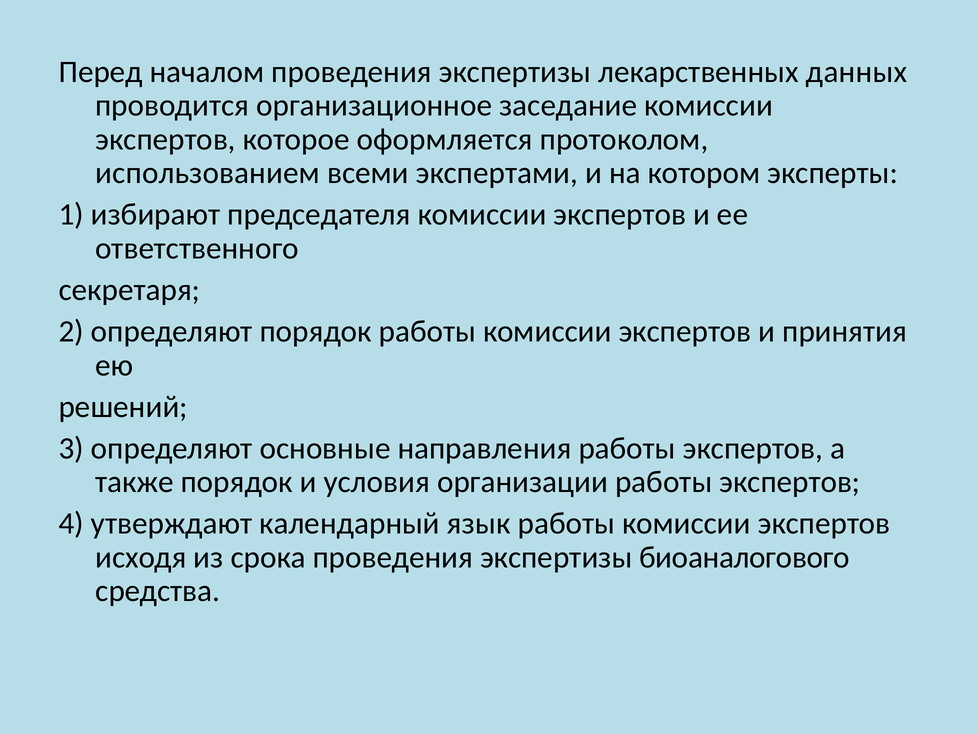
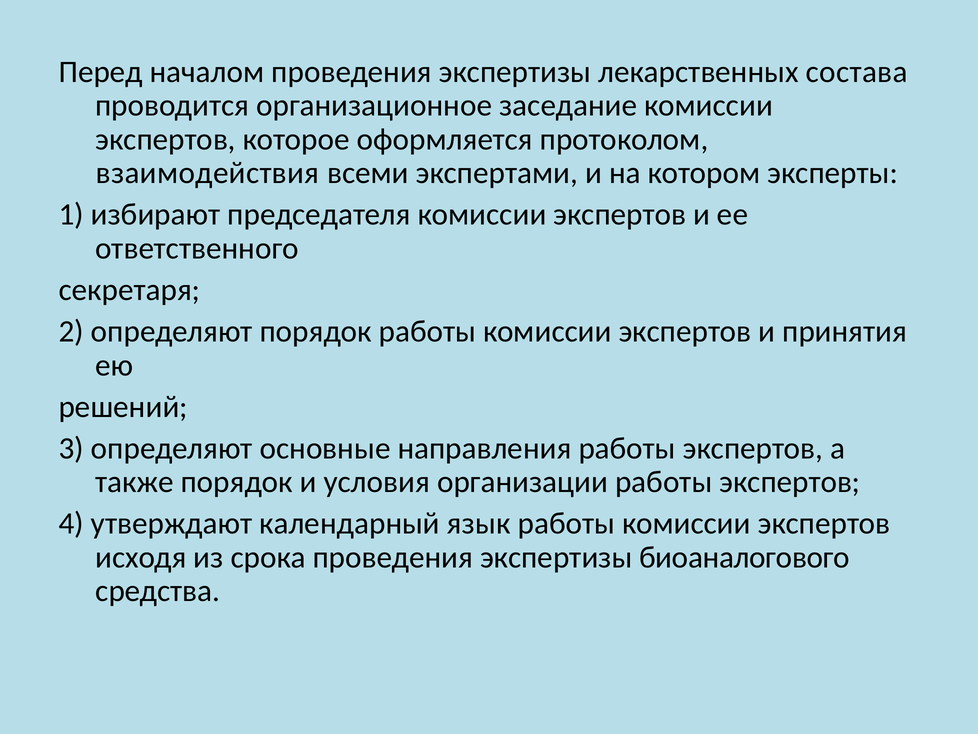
данных: данных -> состава (857, 72)
использованием: использованием -> взаимодействия (208, 173)
